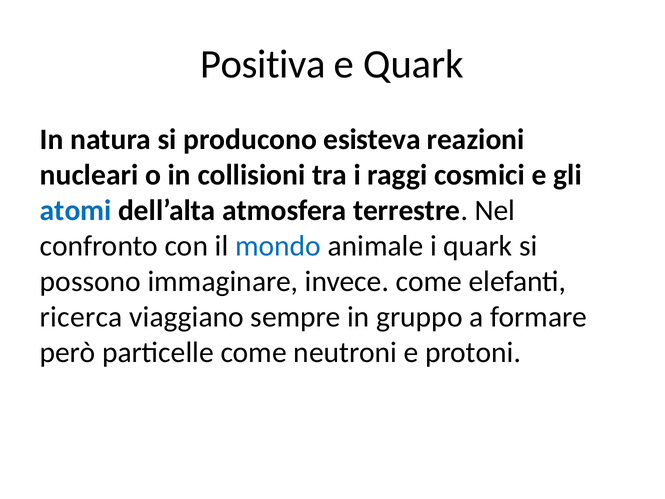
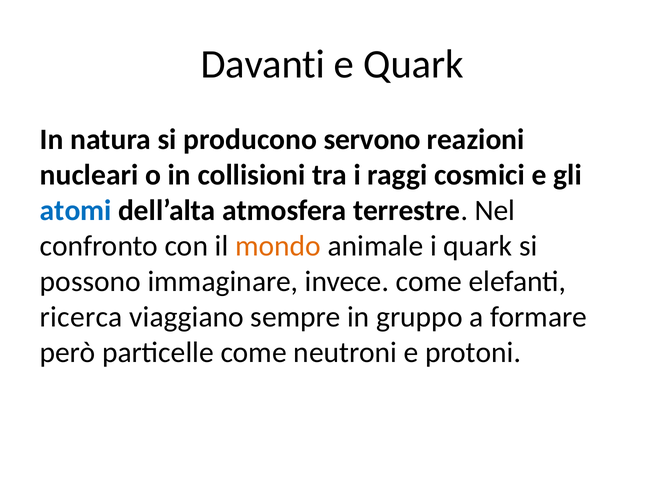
Positiva: Positiva -> Davanti (263, 64)
esisteva: esisteva -> servono (372, 140)
mondo colour: blue -> orange (278, 246)
